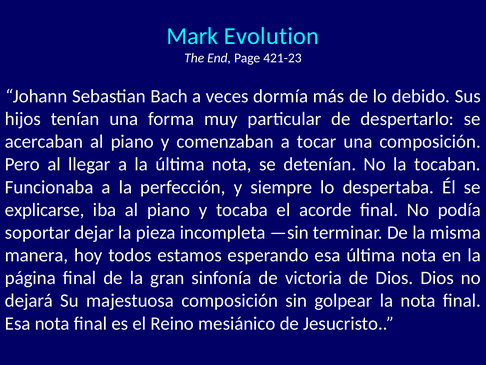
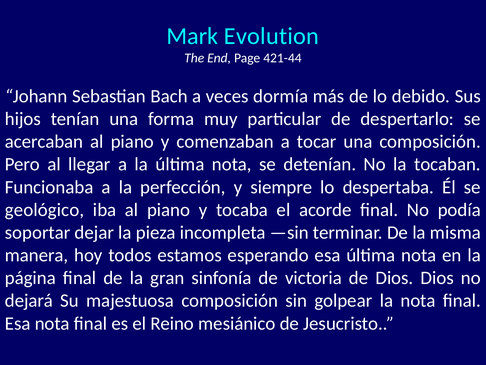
421-23: 421-23 -> 421-44 (282, 58)
explicarse: explicarse -> geológico (44, 210)
